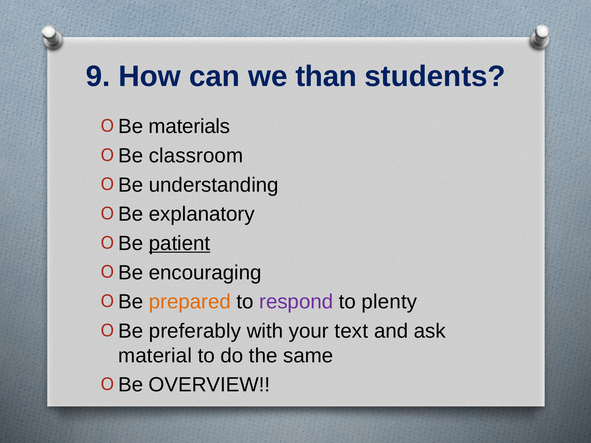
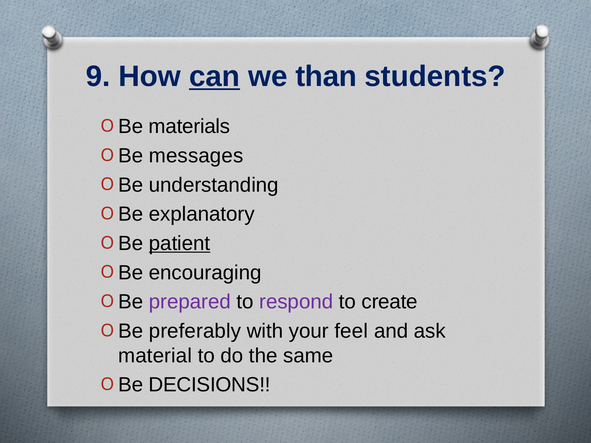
can underline: none -> present (214, 76)
classroom: classroom -> messages (196, 156)
prepared colour: orange -> purple (190, 302)
plenty: plenty -> create (390, 302)
text: text -> feel (351, 331)
OVERVIEW: OVERVIEW -> DECISIONS (210, 385)
